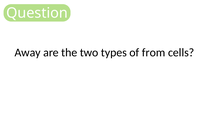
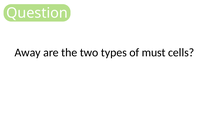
from: from -> must (154, 52)
